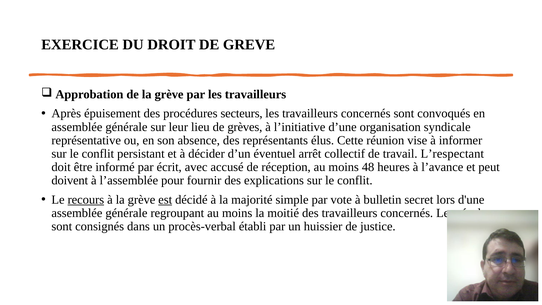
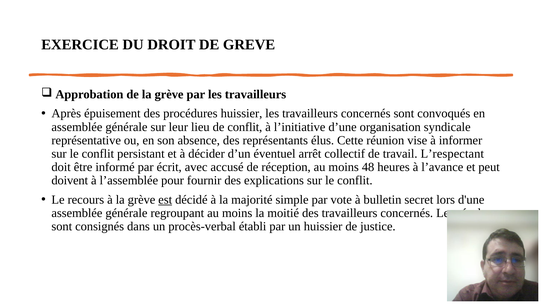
procédures secteurs: secteurs -> huissier (241, 113)
de grèves: grèves -> conflit (245, 127)
recours underline: present -> none (86, 199)
